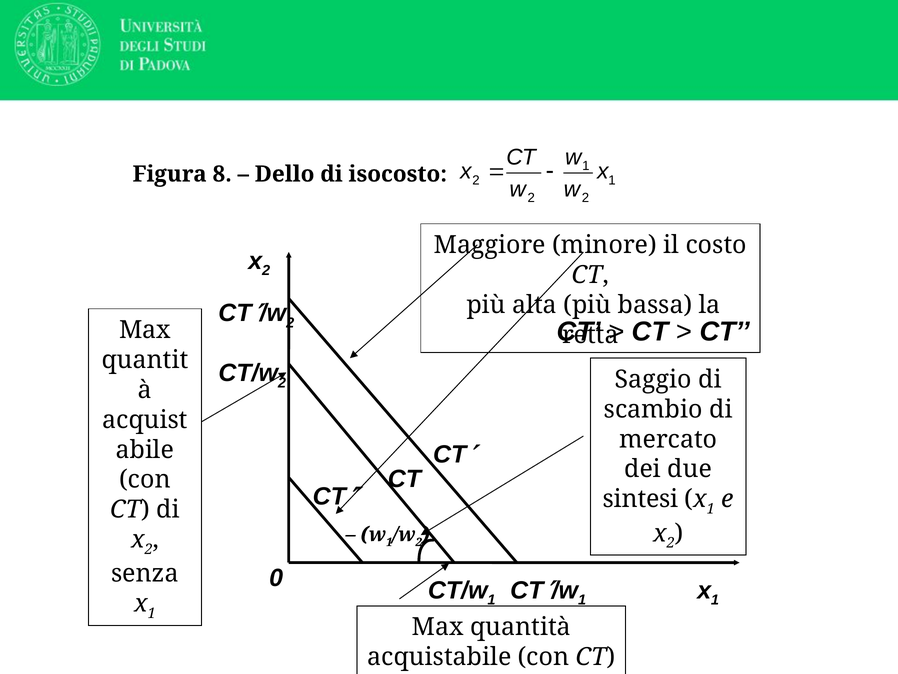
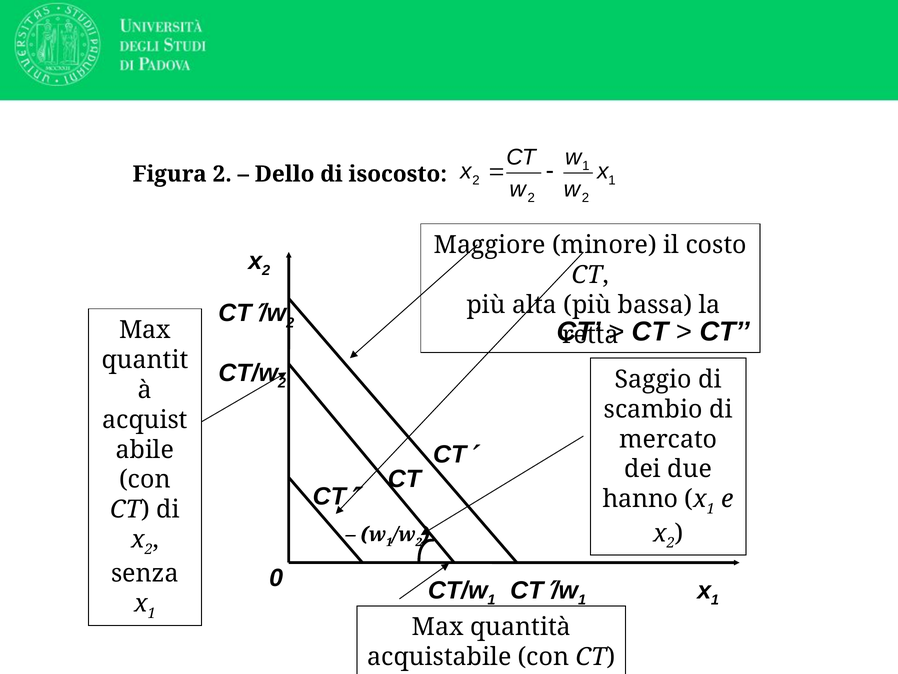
Figura 8: 8 -> 2 (222, 174)
sintesi: sintesi -> hanno (641, 499)
